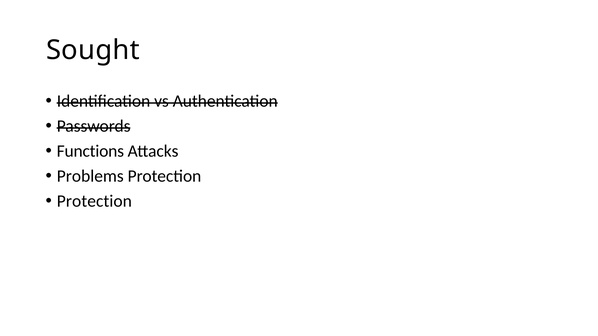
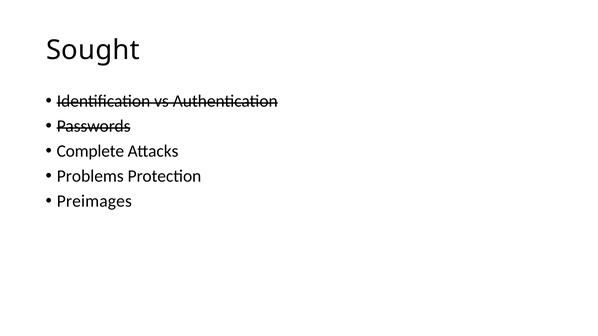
Functions: Functions -> Complete (90, 151)
Protection: Protection -> Preimages (94, 201)
